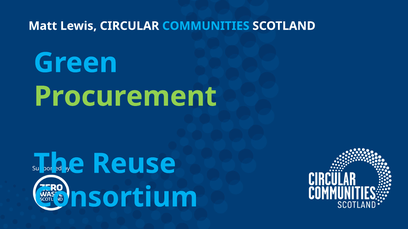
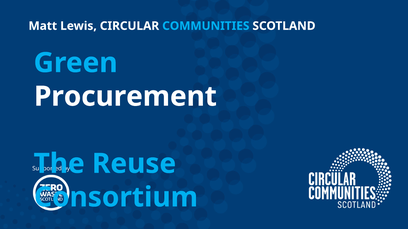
Procurement colour: light green -> white (125, 97)
